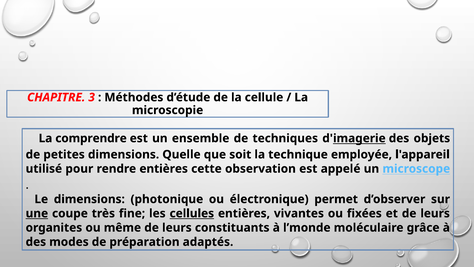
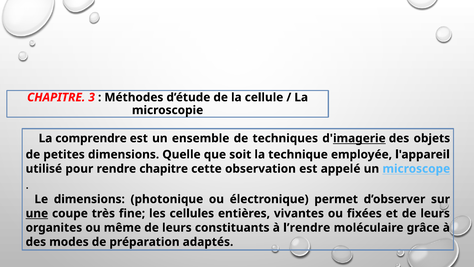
rendre entières: entières -> chapitre (164, 169)
cellules underline: present -> none (192, 213)
l’monde: l’monde -> l’rendre (307, 227)
